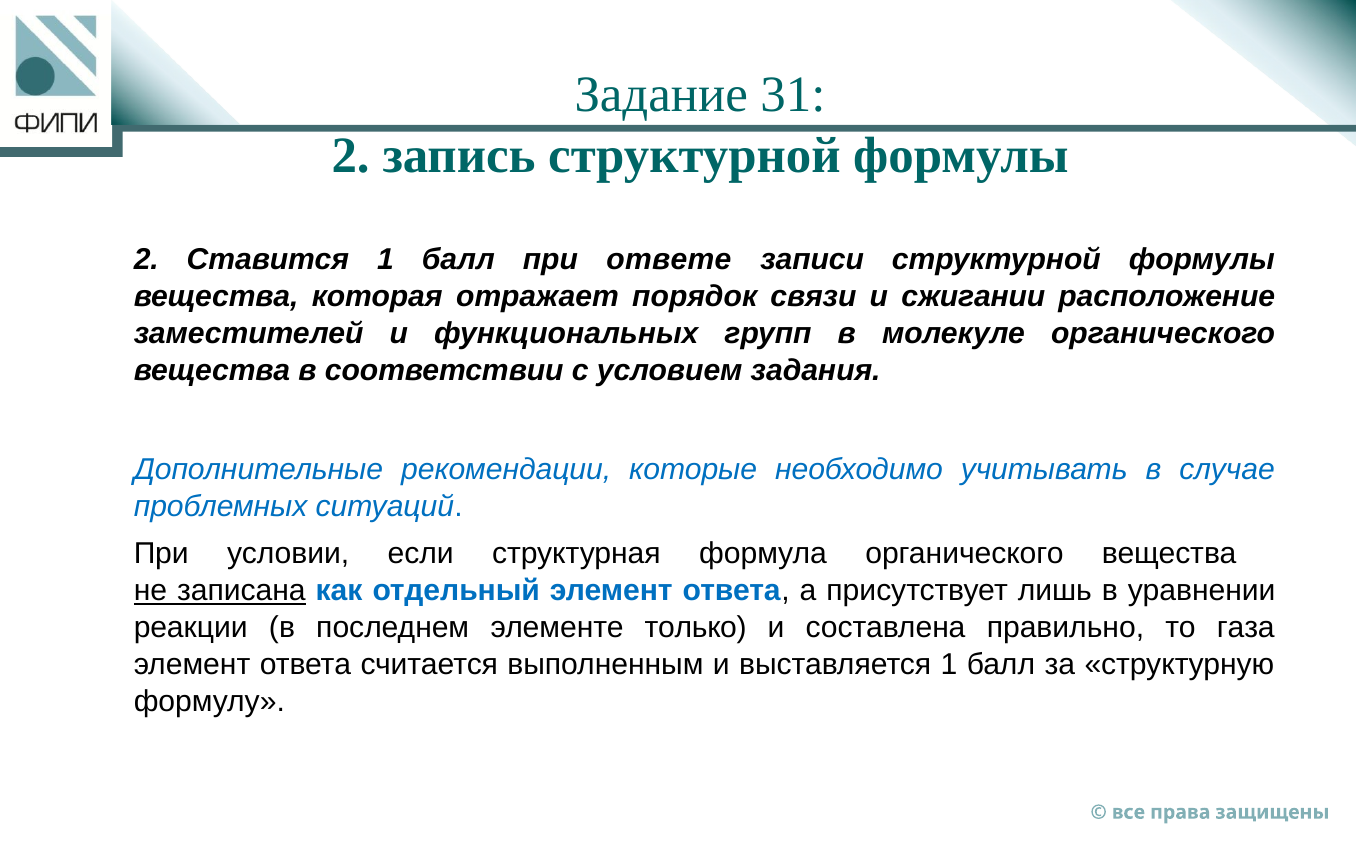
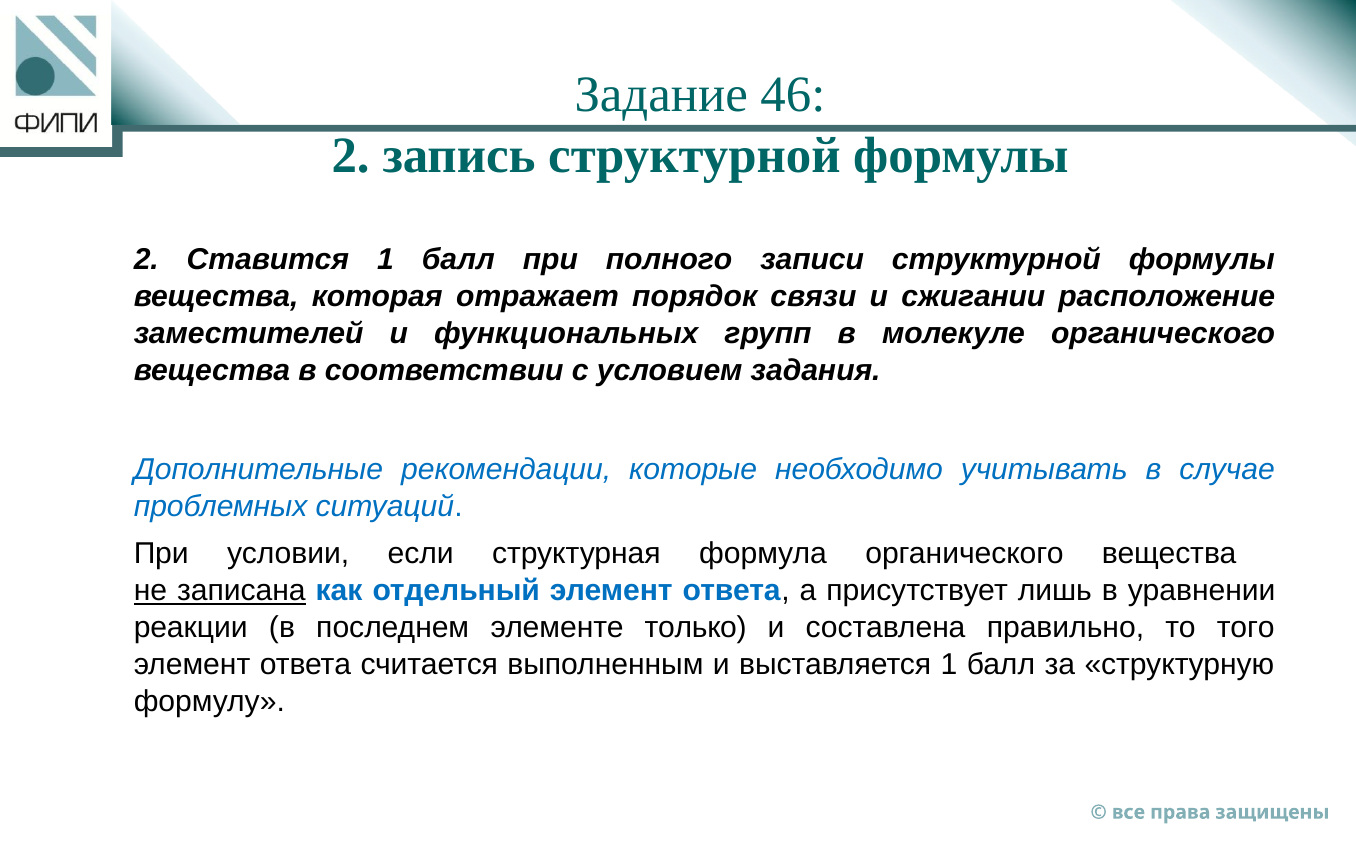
31: 31 -> 46 (793, 95)
ответе: ответе -> полного (669, 259)
газа: газа -> того (1246, 627)
